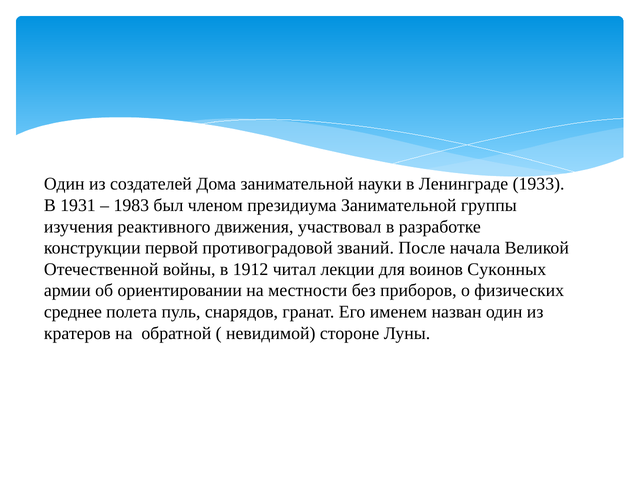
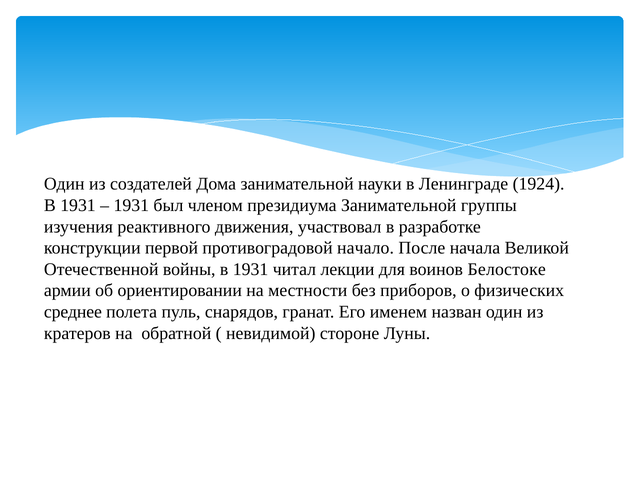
1933: 1933 -> 1924 (539, 184)
1983: 1983 -> 1931 (131, 206)
званий: званий -> начало (366, 248)
войны в 1912: 1912 -> 1931 (251, 269)
Суконных: Суконных -> Белостоке (507, 269)
